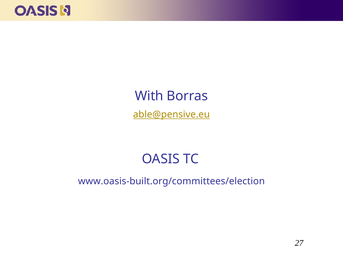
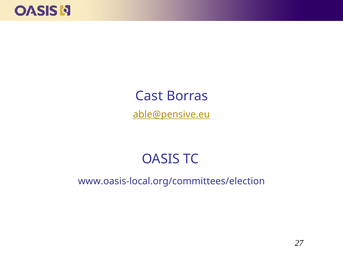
With: With -> Cast (149, 96)
www.oasis-built.org/committees/election: www.oasis-built.org/committees/election -> www.oasis-local.org/committees/election (171, 181)
